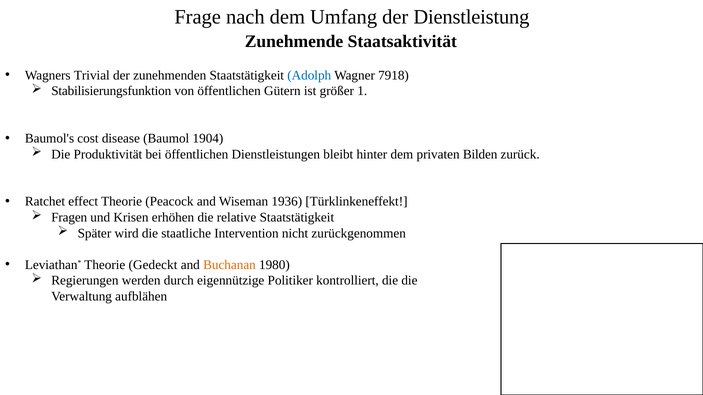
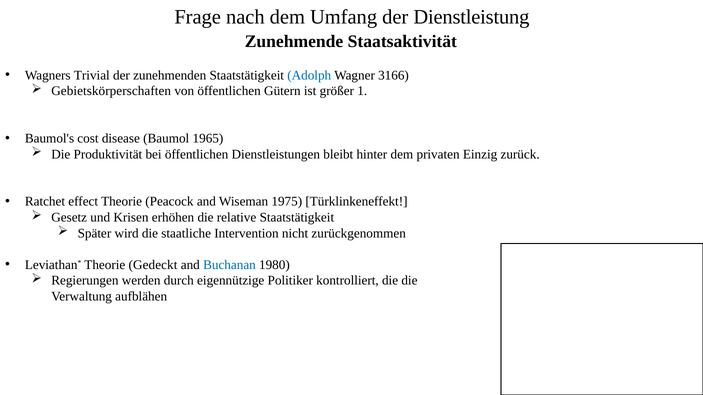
7918: 7918 -> 3166 (394, 75)
Stabilisierungsfunktion: Stabilisierungsfunktion -> Gebietskörperschaften (111, 91)
1904: 1904 -> 1965 (208, 139)
Bilden: Bilden -> Einzig (480, 154)
1936: 1936 -> 1975 (287, 202)
Fragen: Fragen -> Gesetz (69, 218)
Buchanan colour: orange -> blue (229, 265)
